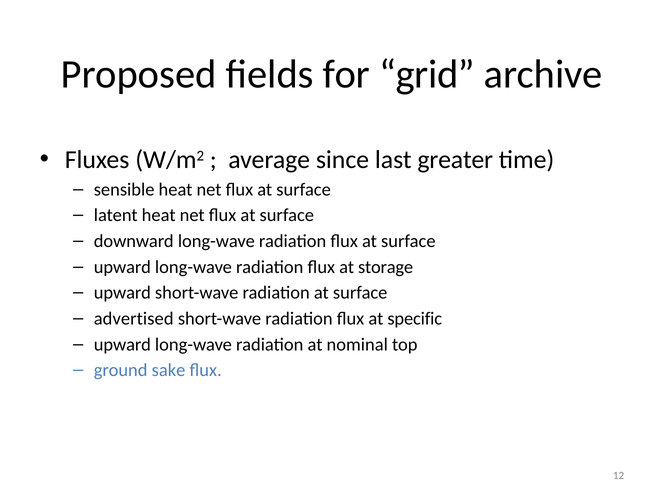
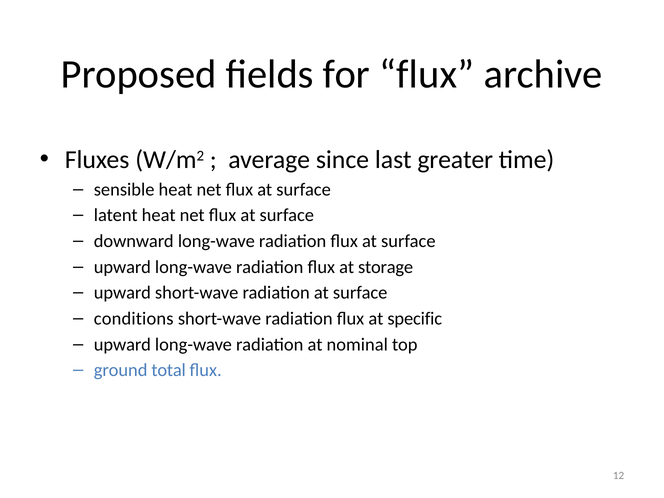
for grid: grid -> flux (427, 74)
advertised: advertised -> conditions (134, 319)
sake: sake -> total (169, 370)
